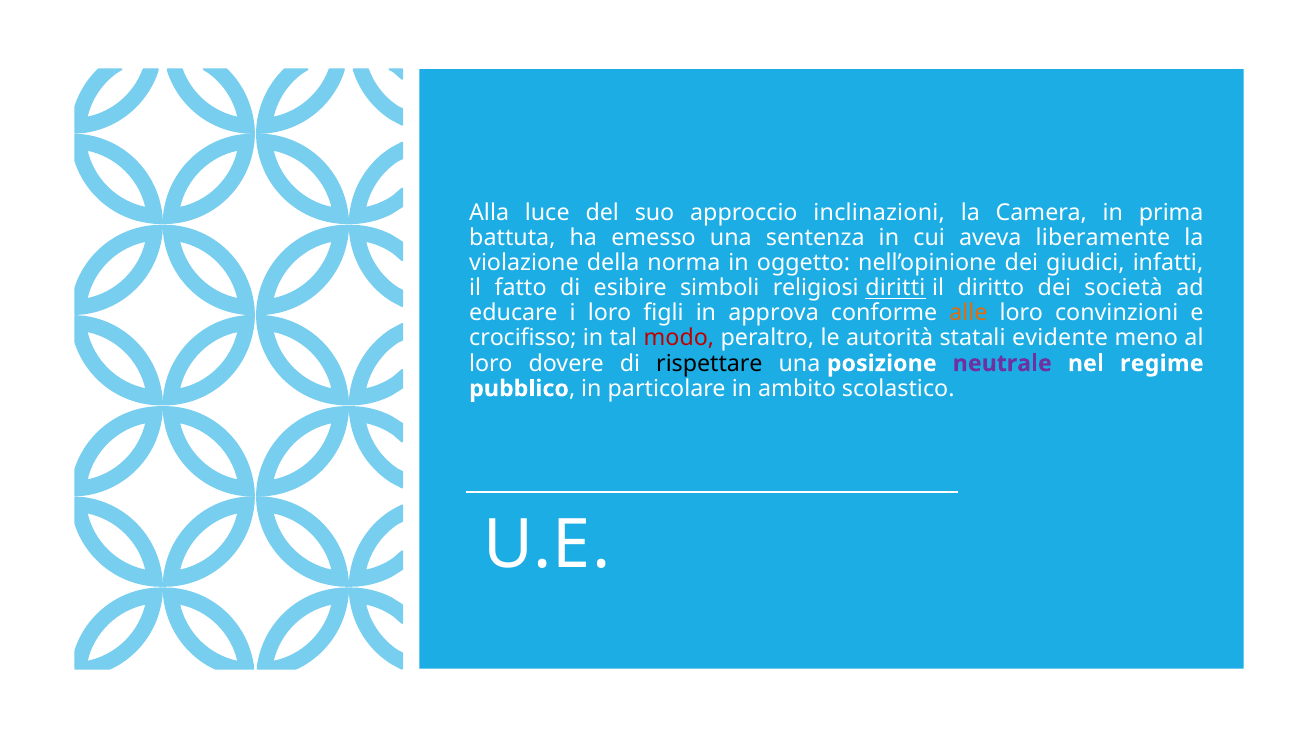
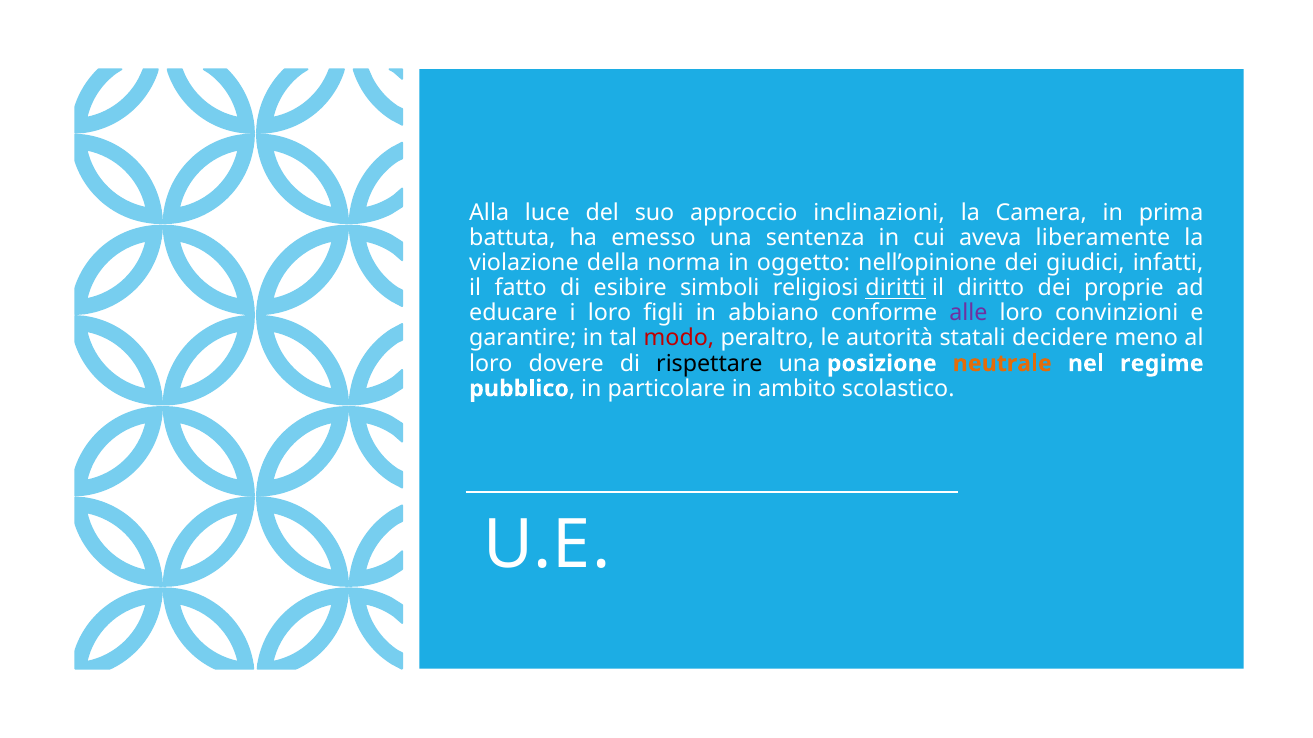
società: società -> proprie (1124, 288)
approva: approva -> abbiano (773, 313)
alle colour: orange -> purple (968, 313)
crocifisso: crocifisso -> garantire (523, 339)
evidente: evidente -> decidere (1060, 339)
neutrale colour: purple -> orange (1002, 364)
